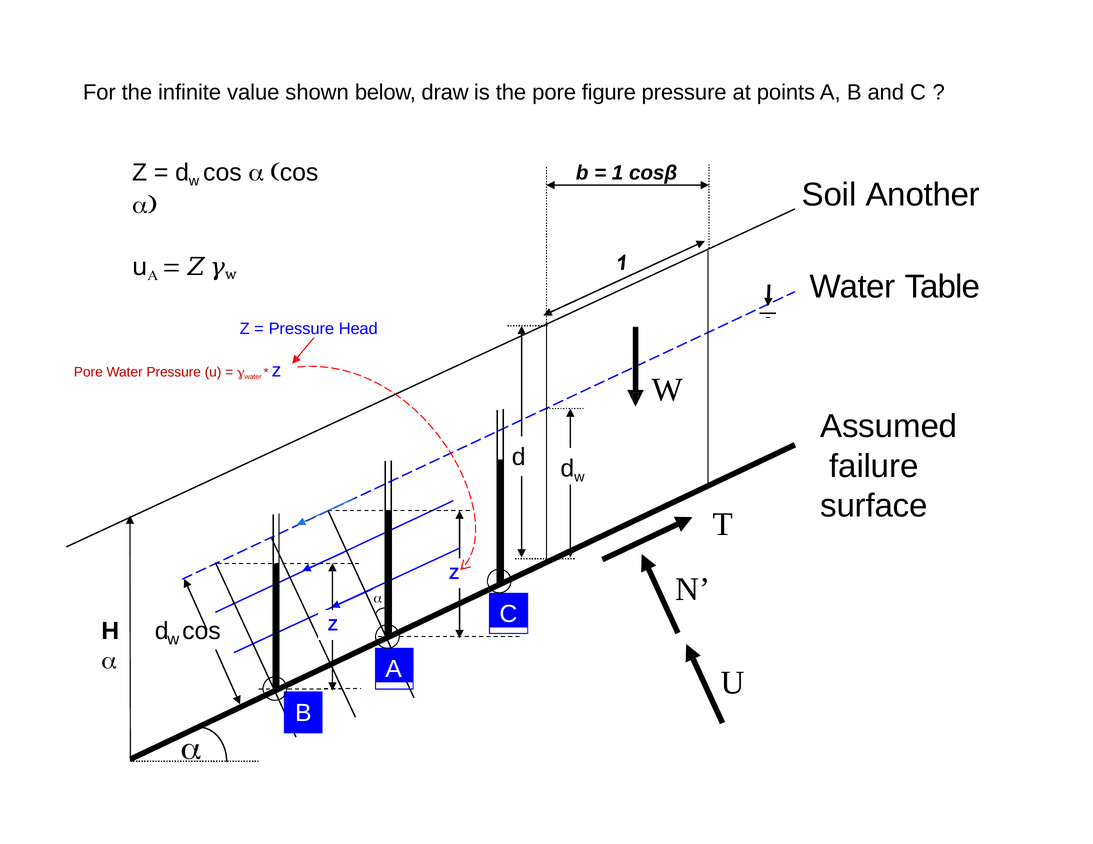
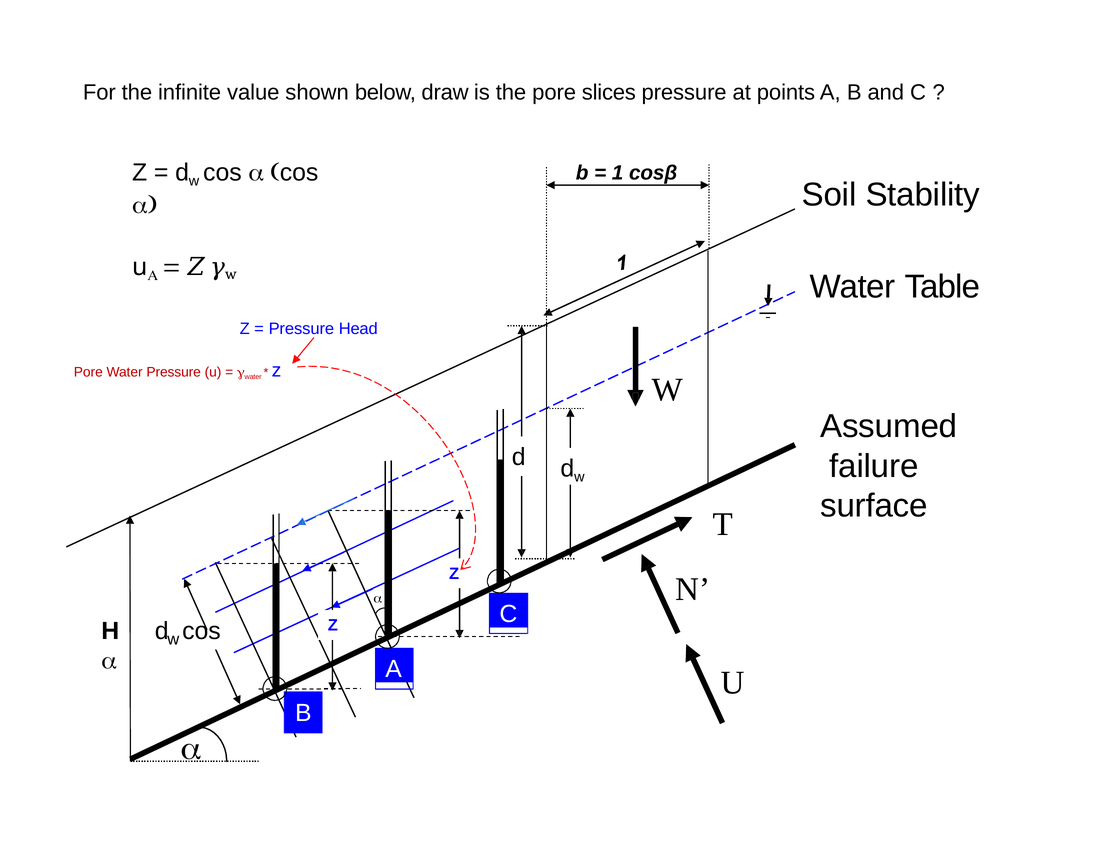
figure: figure -> slices (609, 93)
Another: Another -> Stability (923, 195)
